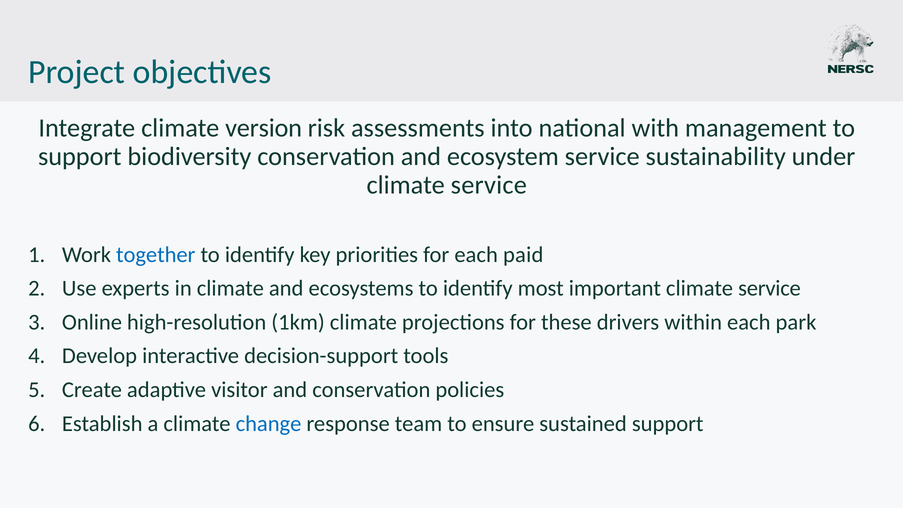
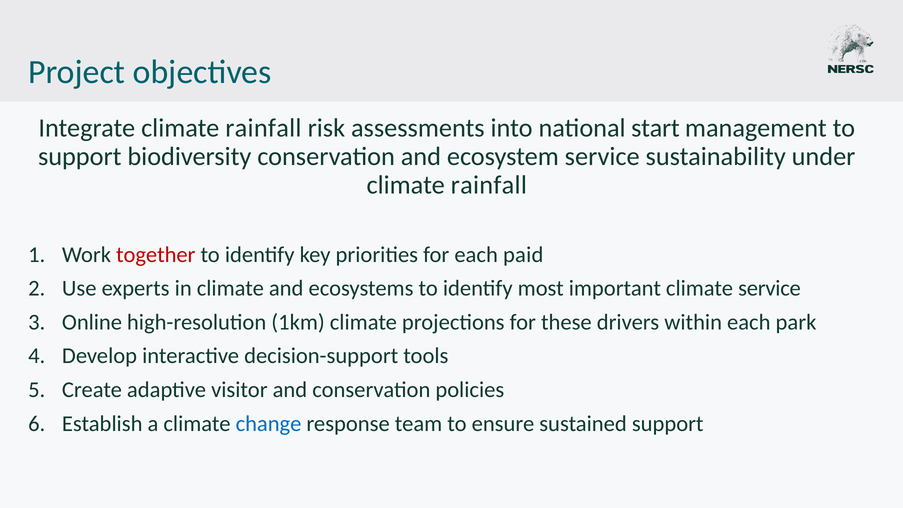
Integrate climate version: version -> rainfall (263, 128)
with: with -> start (655, 128)
service: service -> rainfall (489, 185)
together colour: blue -> red (156, 255)
